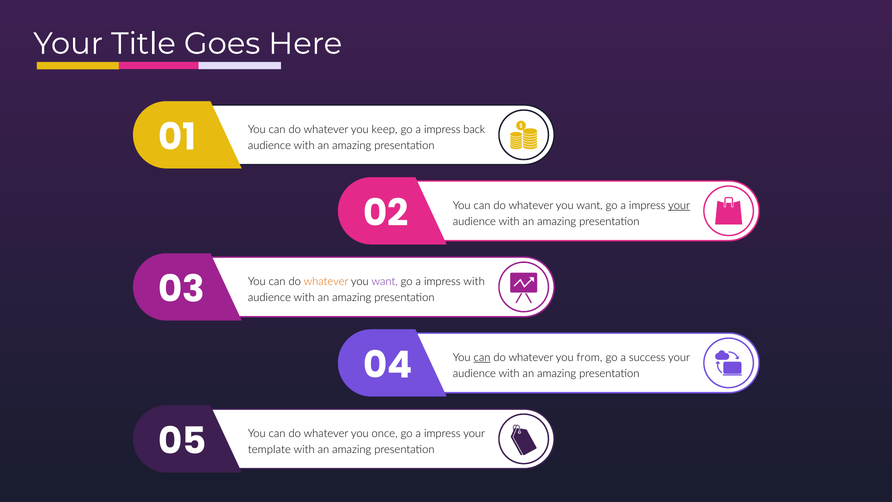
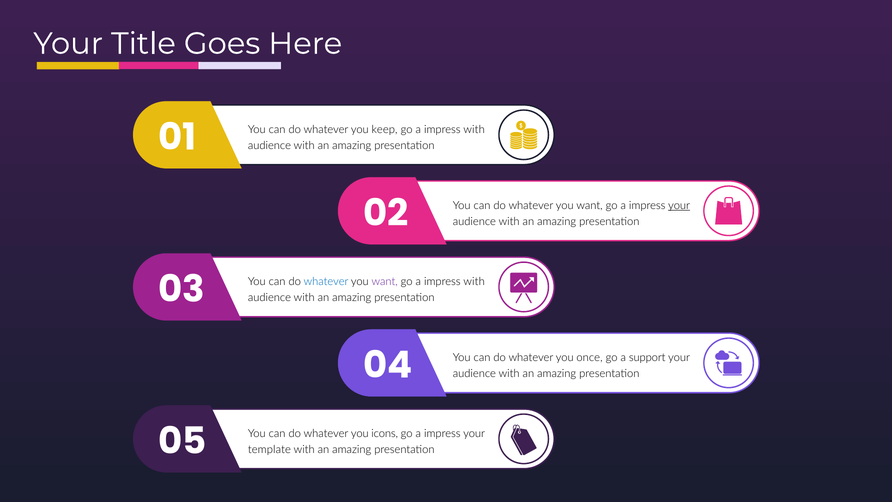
back: back -> with (474, 129)
whatever colour: orange -> blue (326, 281)
can underline: present -> none (482, 357)
from: from -> once (589, 357)
success: success -> support (647, 357)
once: once -> icons (385, 433)
